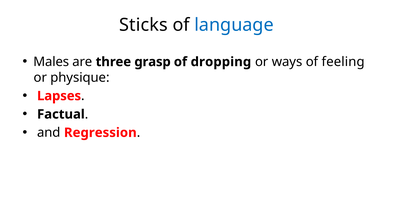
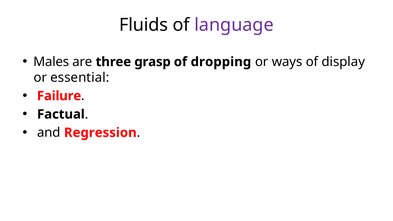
Sticks: Sticks -> Fluids (144, 25)
language colour: blue -> purple (234, 25)
feeling: feeling -> display (343, 62)
physique: physique -> essential (80, 78)
Lapses: Lapses -> Failure (59, 96)
